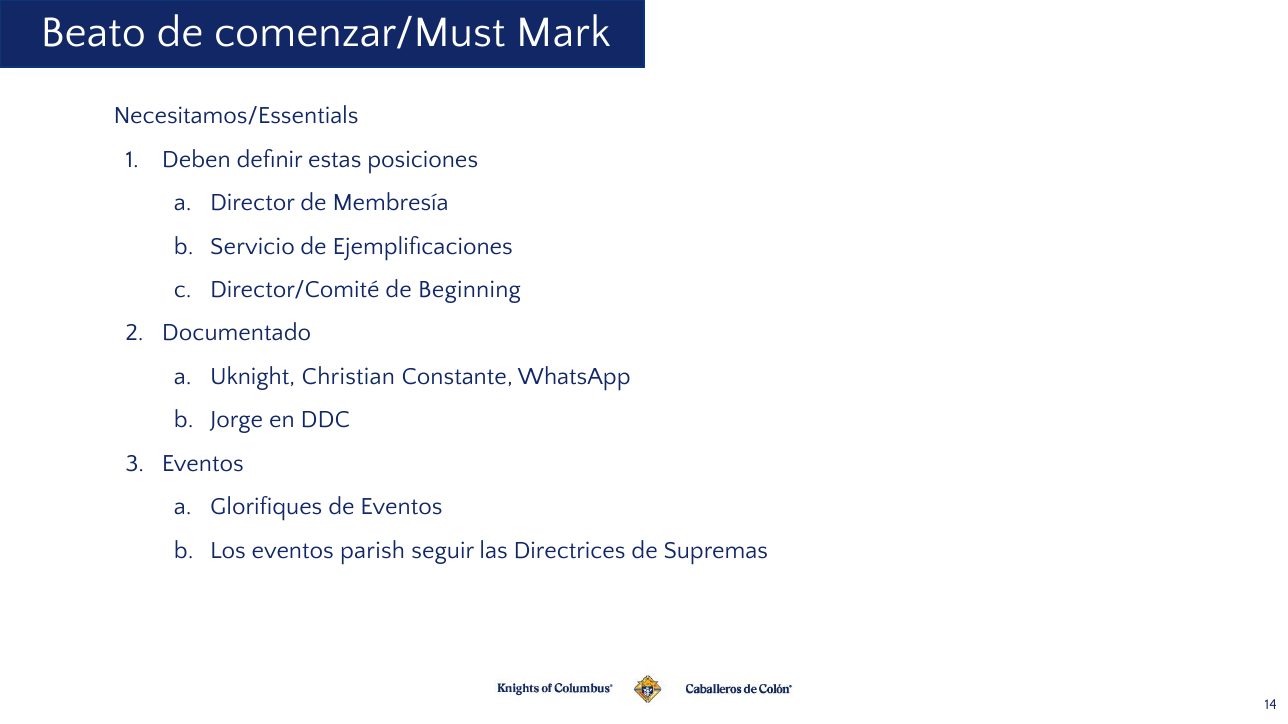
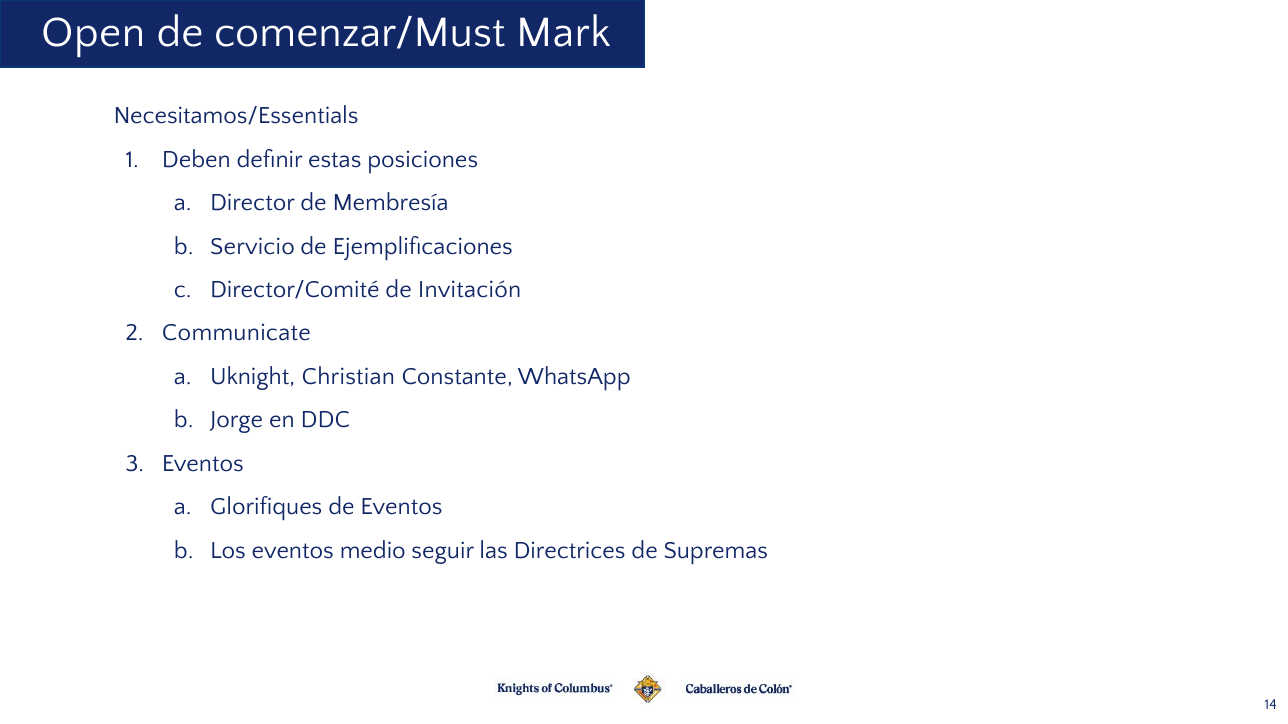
Beato: Beato -> Open (93, 33)
Beginning: Beginning -> Invitación (470, 290)
Documentado: Documentado -> Communicate (236, 333)
parish: parish -> medio (373, 551)
